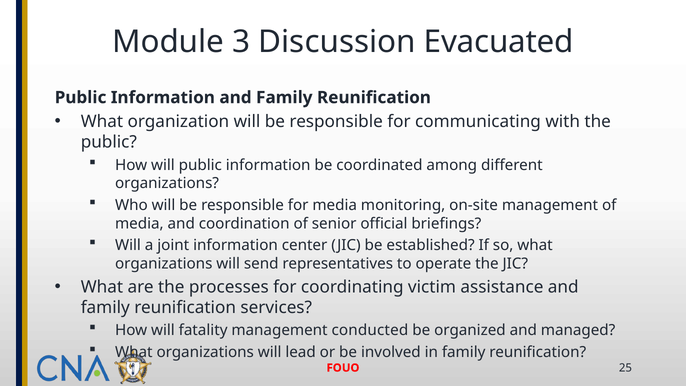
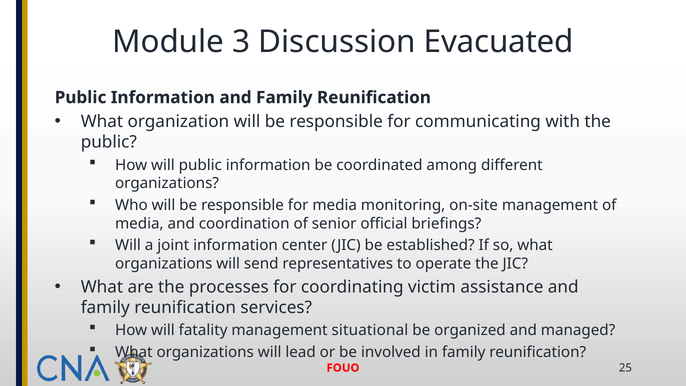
conducted: conducted -> situational (370, 330)
